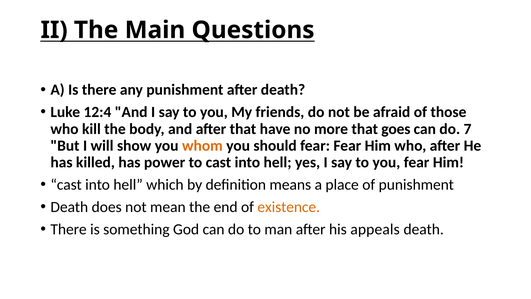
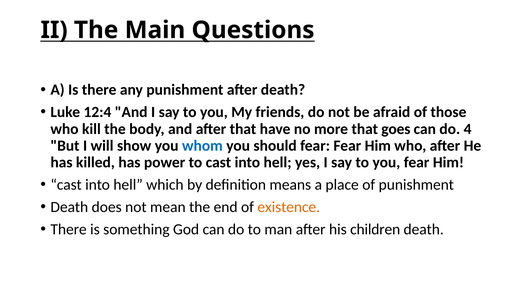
7: 7 -> 4 (468, 129)
whom colour: orange -> blue (202, 146)
appeals: appeals -> children (375, 229)
